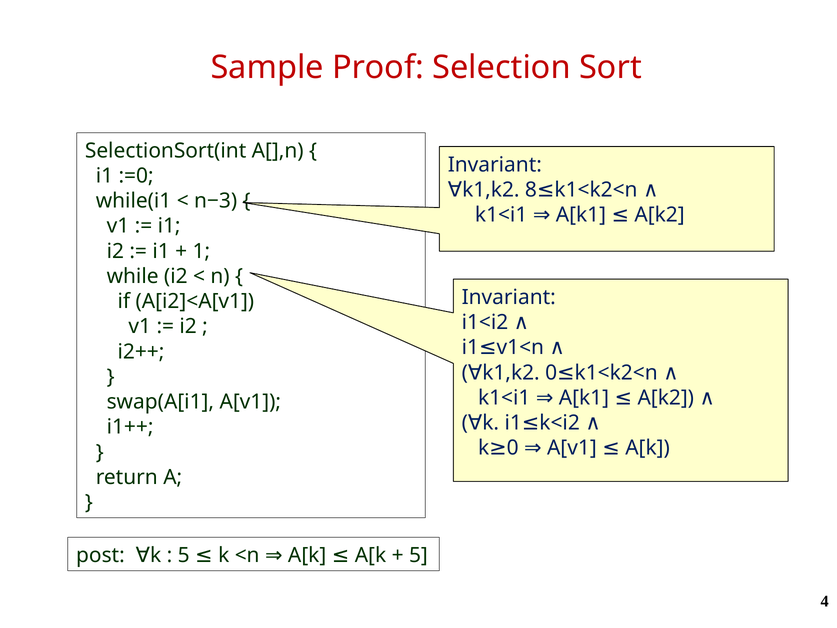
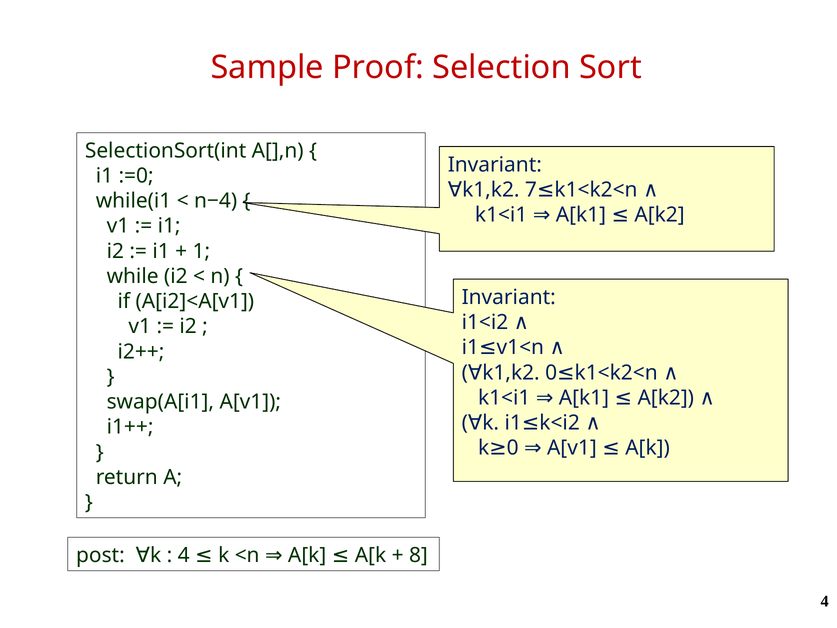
8: 8 -> 7 (531, 190)
n−3: n−3 -> n−4 (216, 201)
5: 5 -> 8 (418, 555)
5: 5 -> 4 (184, 555)
